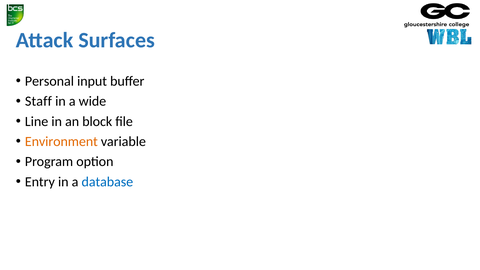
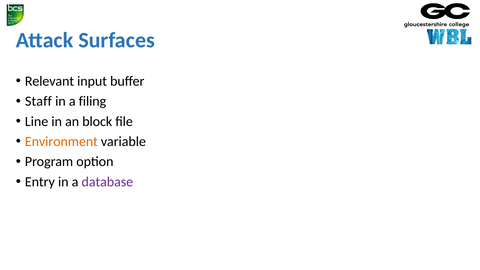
Personal: Personal -> Relevant (49, 81)
wide: wide -> filing (92, 101)
database colour: blue -> purple (107, 182)
